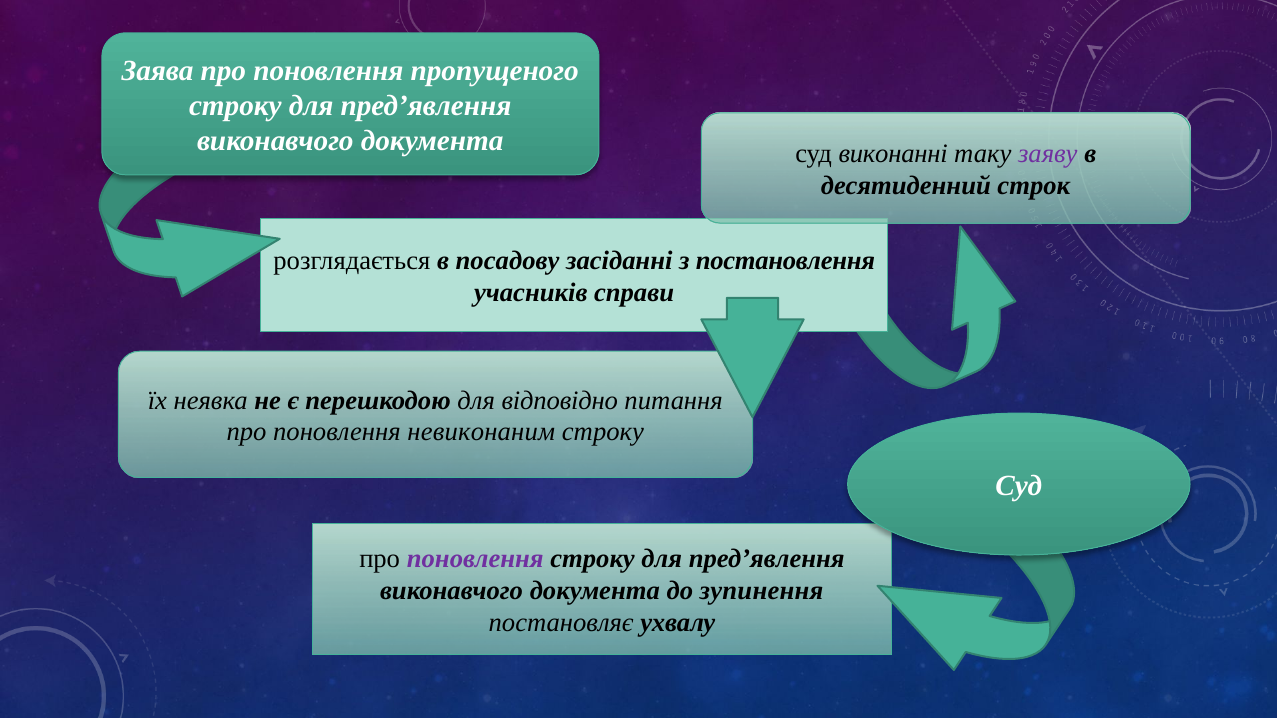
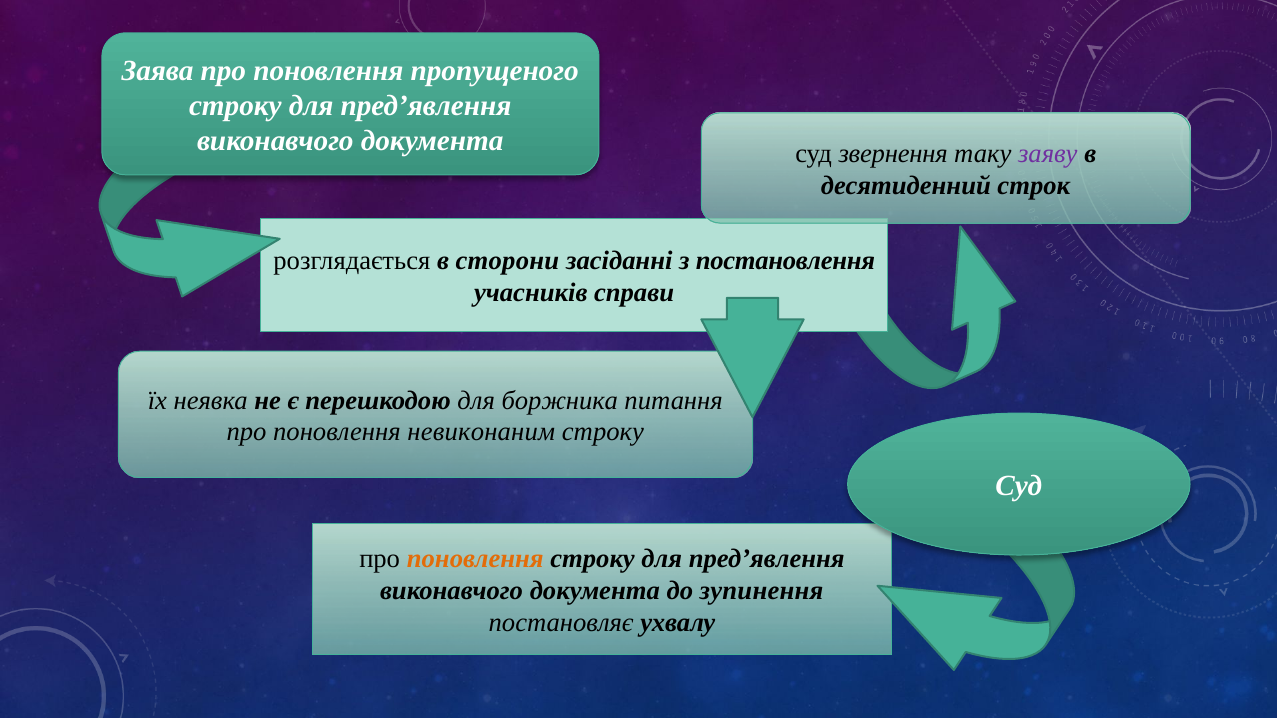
виконанні: виконанні -> звернення (893, 154)
посадову: посадову -> сторони (507, 261)
відповідно: відповідно -> боржника (560, 400)
поновлення colour: purple -> orange (475, 559)
